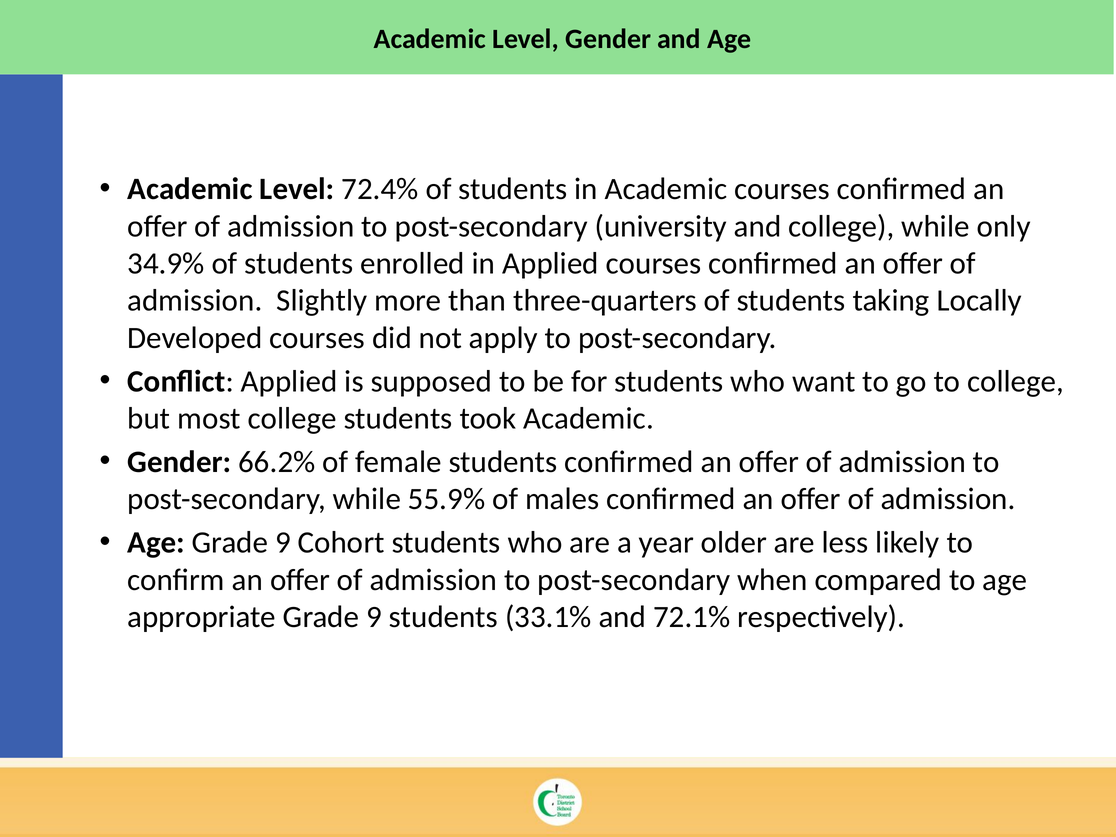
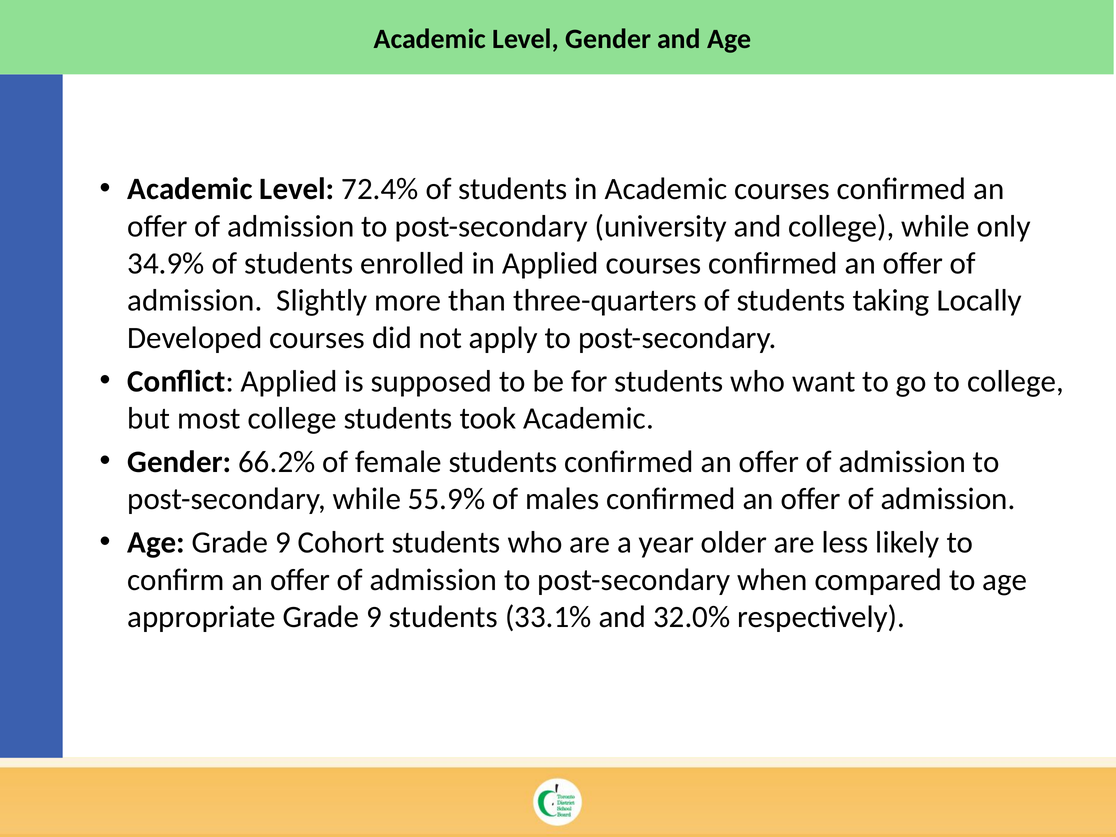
72.1%: 72.1% -> 32.0% (692, 617)
